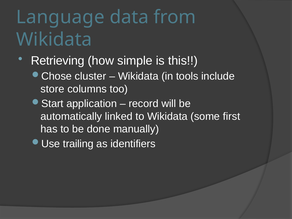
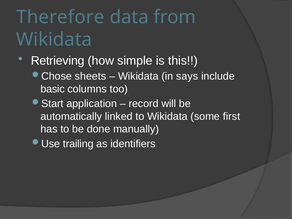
Language: Language -> Therefore (60, 17)
cluster: cluster -> sheets (90, 76)
tools: tools -> says (187, 76)
store: store -> basic (53, 89)
